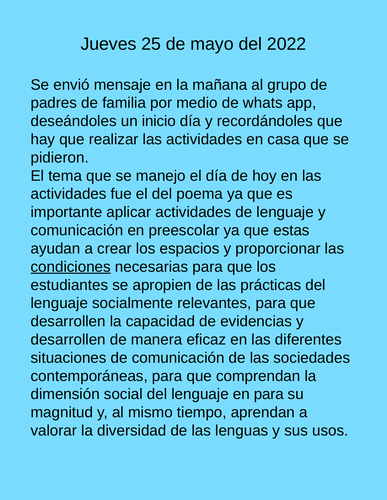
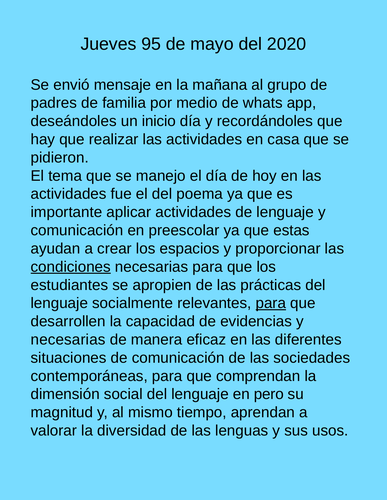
25: 25 -> 95 (151, 44)
2022: 2022 -> 2020 (287, 44)
para underline: none -> present (271, 303)
desarrollen: desarrollen -> necesarias (68, 340)
en para: para -> pero (269, 394)
